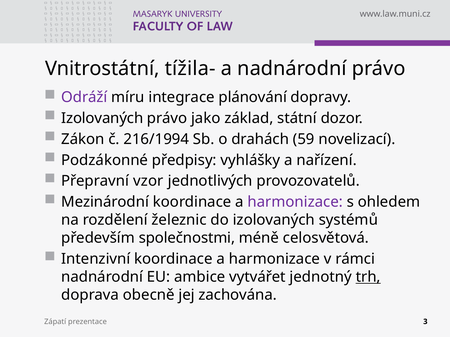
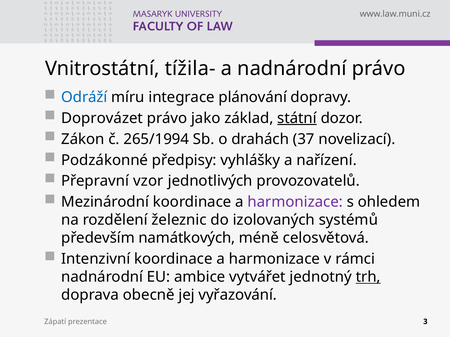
Odráží colour: purple -> blue (84, 97)
Izolovaných: Izolovaných -> Doprovázet (102, 118)
státní underline: none -> present (297, 118)
216/1994: 216/1994 -> 265/1994 (156, 139)
59: 59 -> 37 (304, 139)
společnostmi: společnostmi -> namátkových (187, 238)
zachována: zachována -> vyřazování (238, 295)
